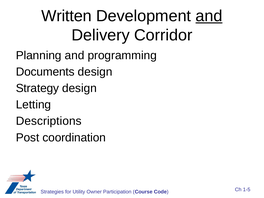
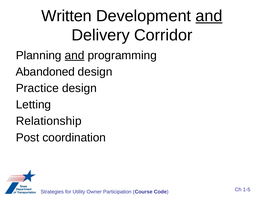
and underline: none -> present (75, 55)
Documents: Documents -> Abandoned (45, 72)
Strategy: Strategy -> Practice (37, 88)
Descriptions: Descriptions -> Relationship (49, 121)
